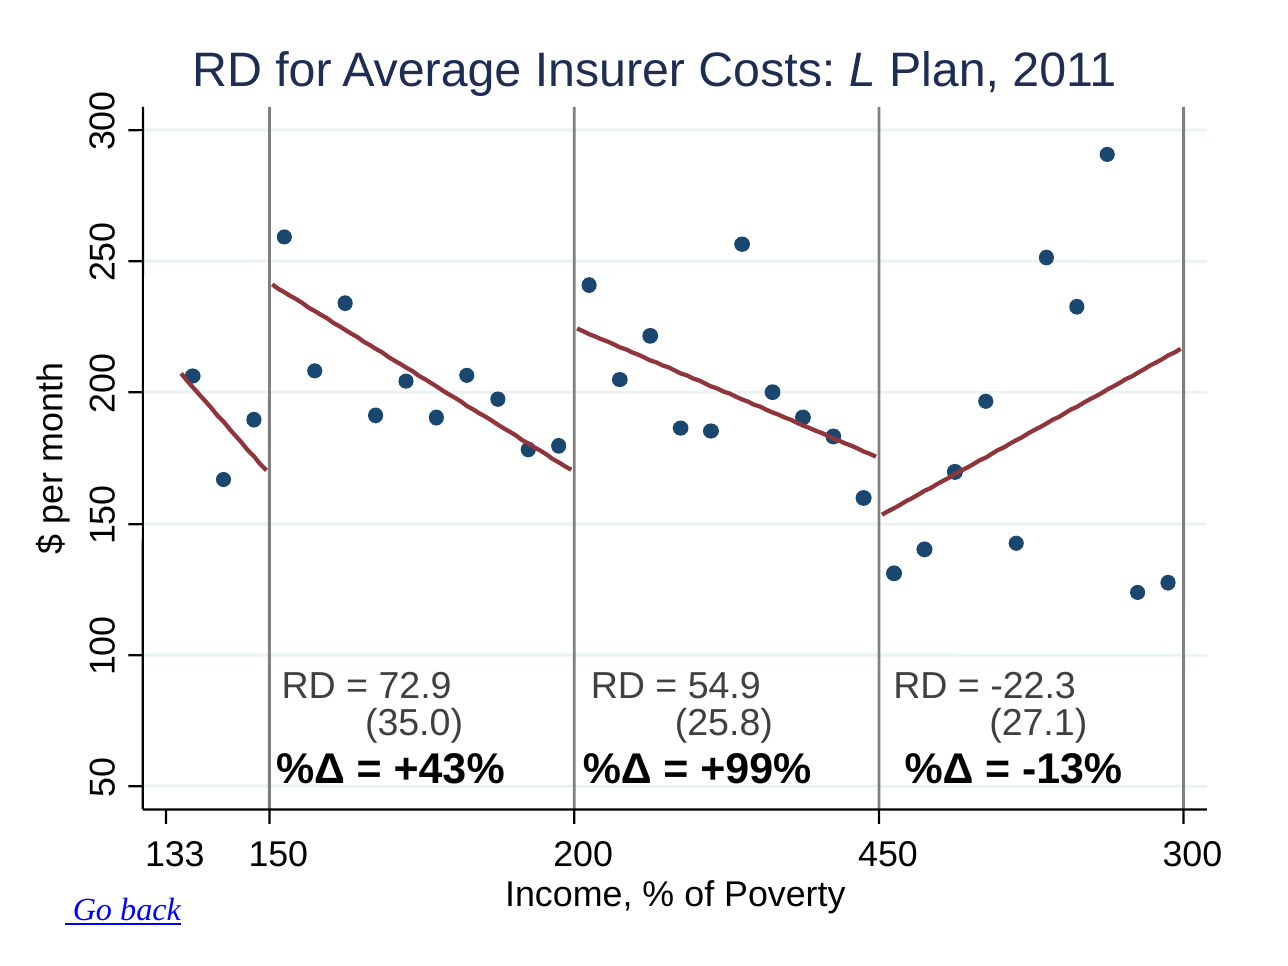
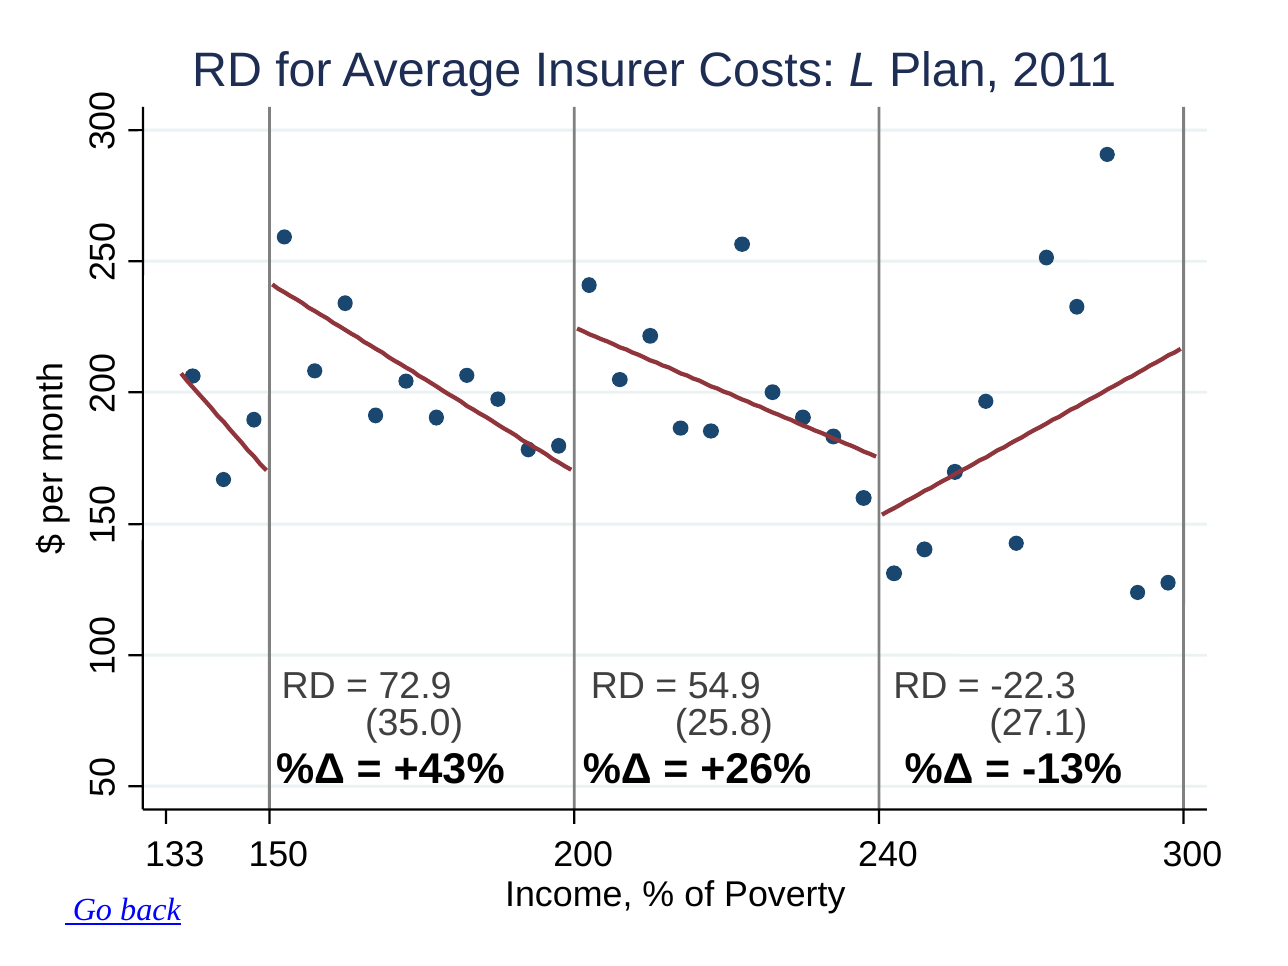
+99%: +99% -> +26% (756, 769)
450: 450 -> 240 (888, 855)
